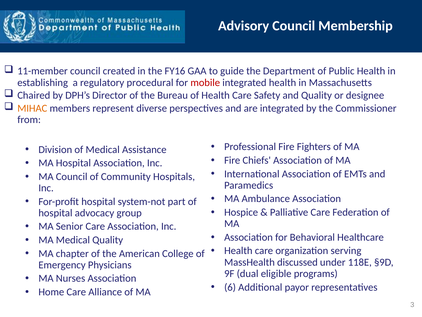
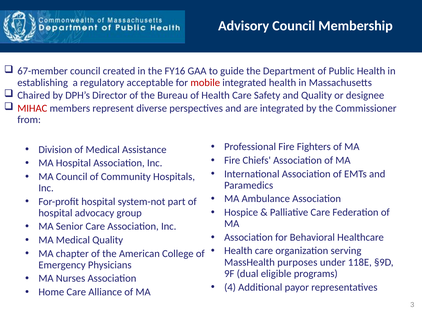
11-member: 11-member -> 67-member (43, 71)
procedural: procedural -> acceptable (150, 82)
MIHAC colour: orange -> red (32, 108)
discussed: discussed -> purposes (297, 262)
6: 6 -> 4 (230, 287)
